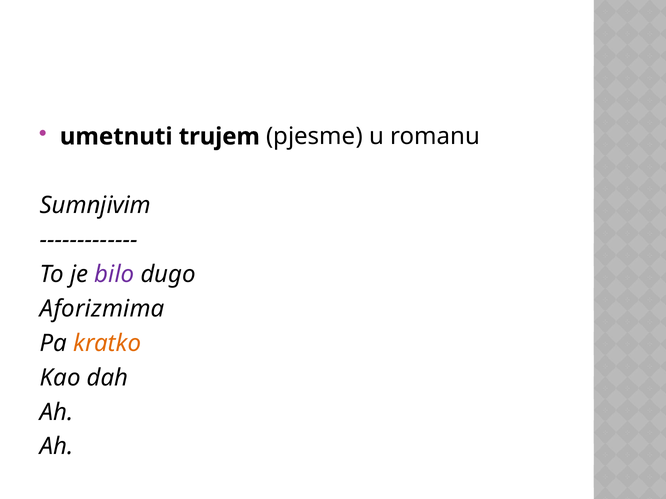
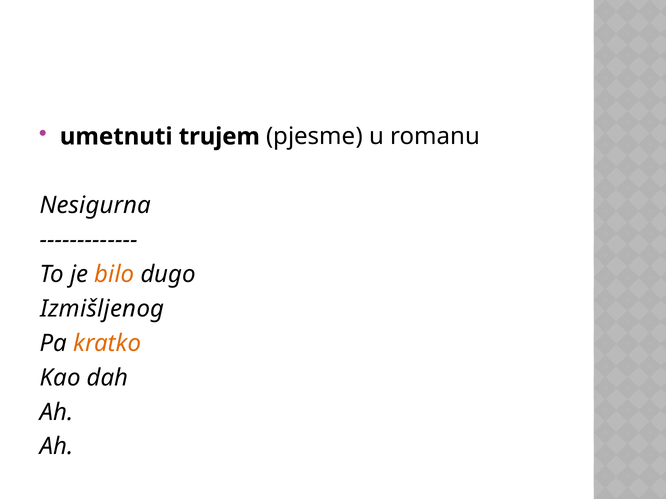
Sumnjivim: Sumnjivim -> Nesigurna (95, 206)
bilo colour: purple -> orange (114, 275)
Aforizmima: Aforizmima -> Izmišljenog (102, 309)
